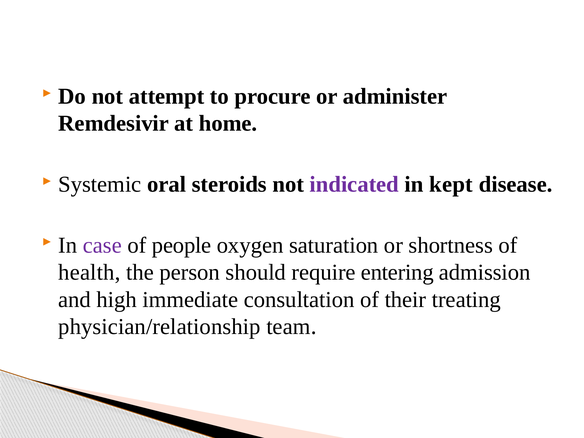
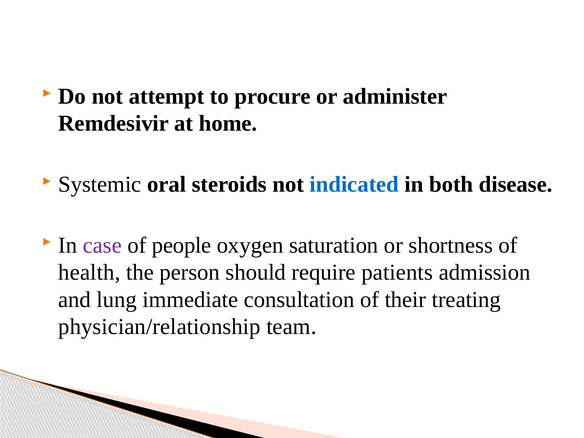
indicated colour: purple -> blue (354, 184)
kept: kept -> both (451, 184)
entering: entering -> patients (397, 272)
high: high -> lung (117, 300)
